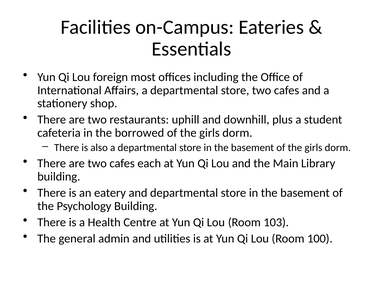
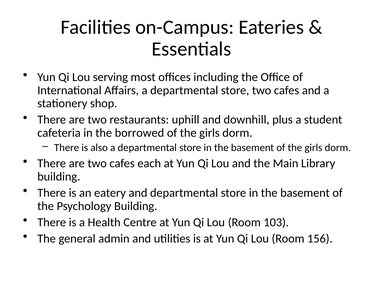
foreign: foreign -> serving (110, 77)
100: 100 -> 156 (320, 239)
